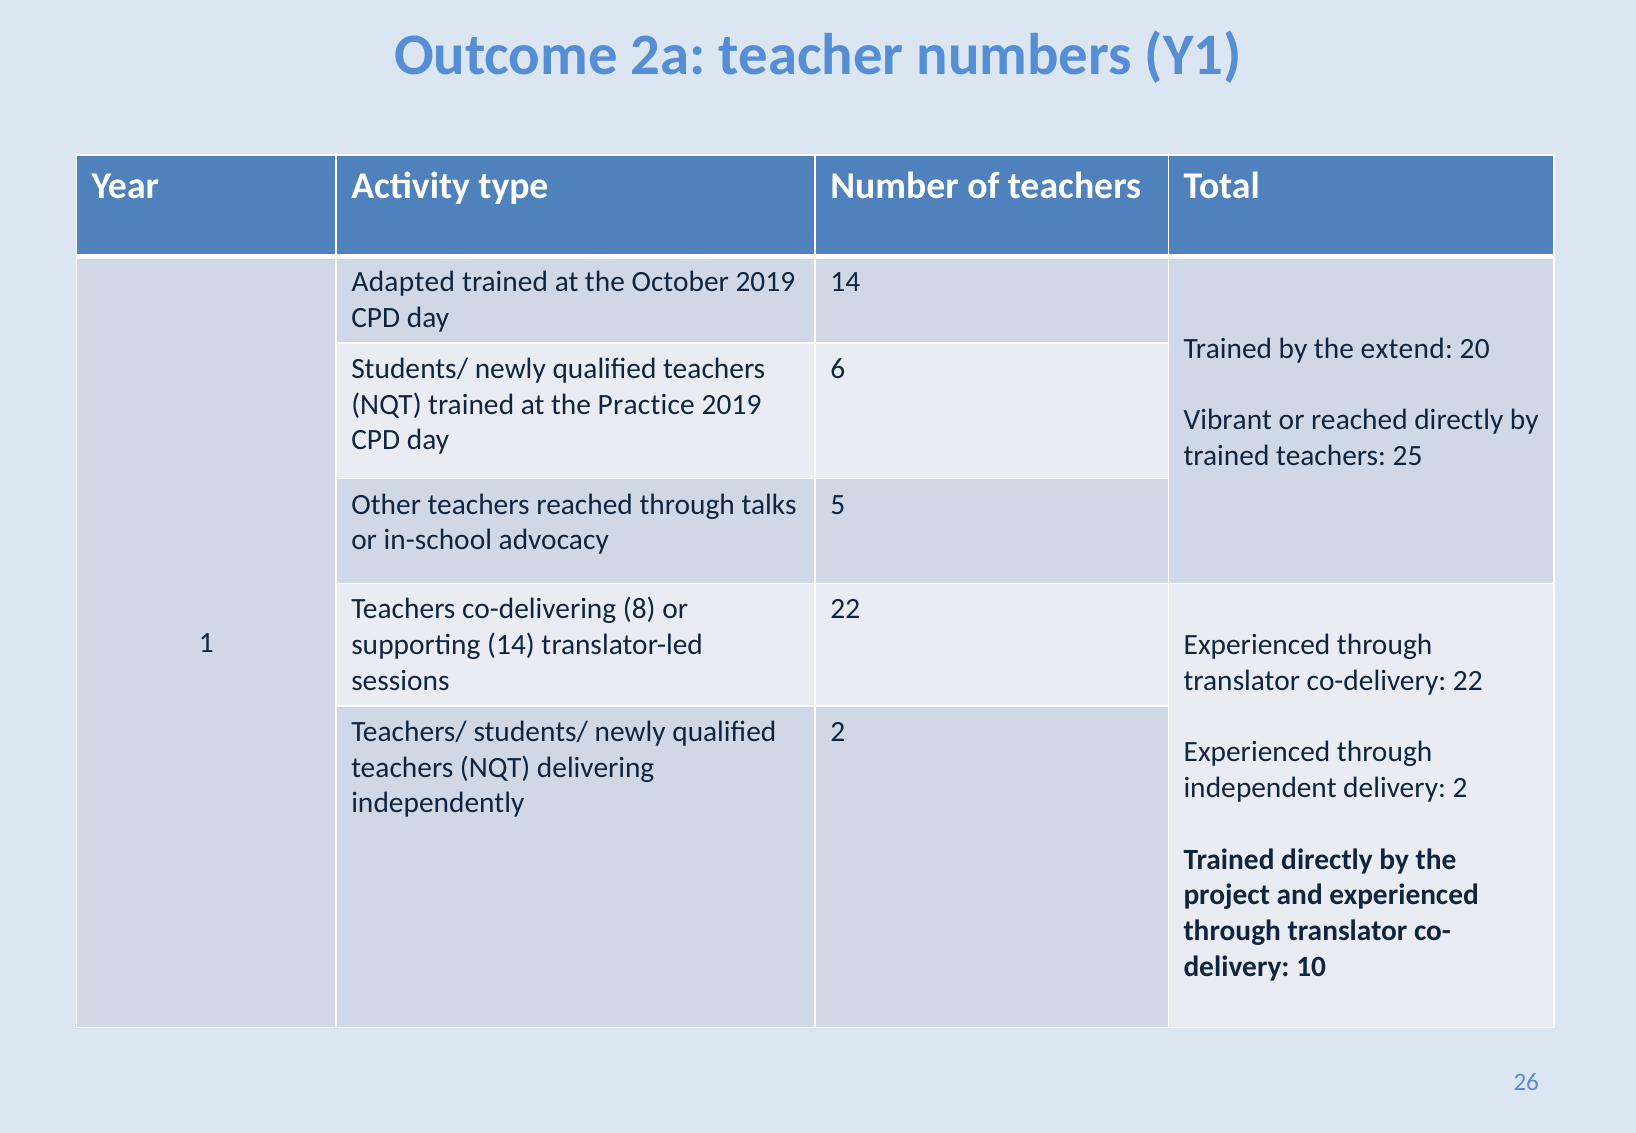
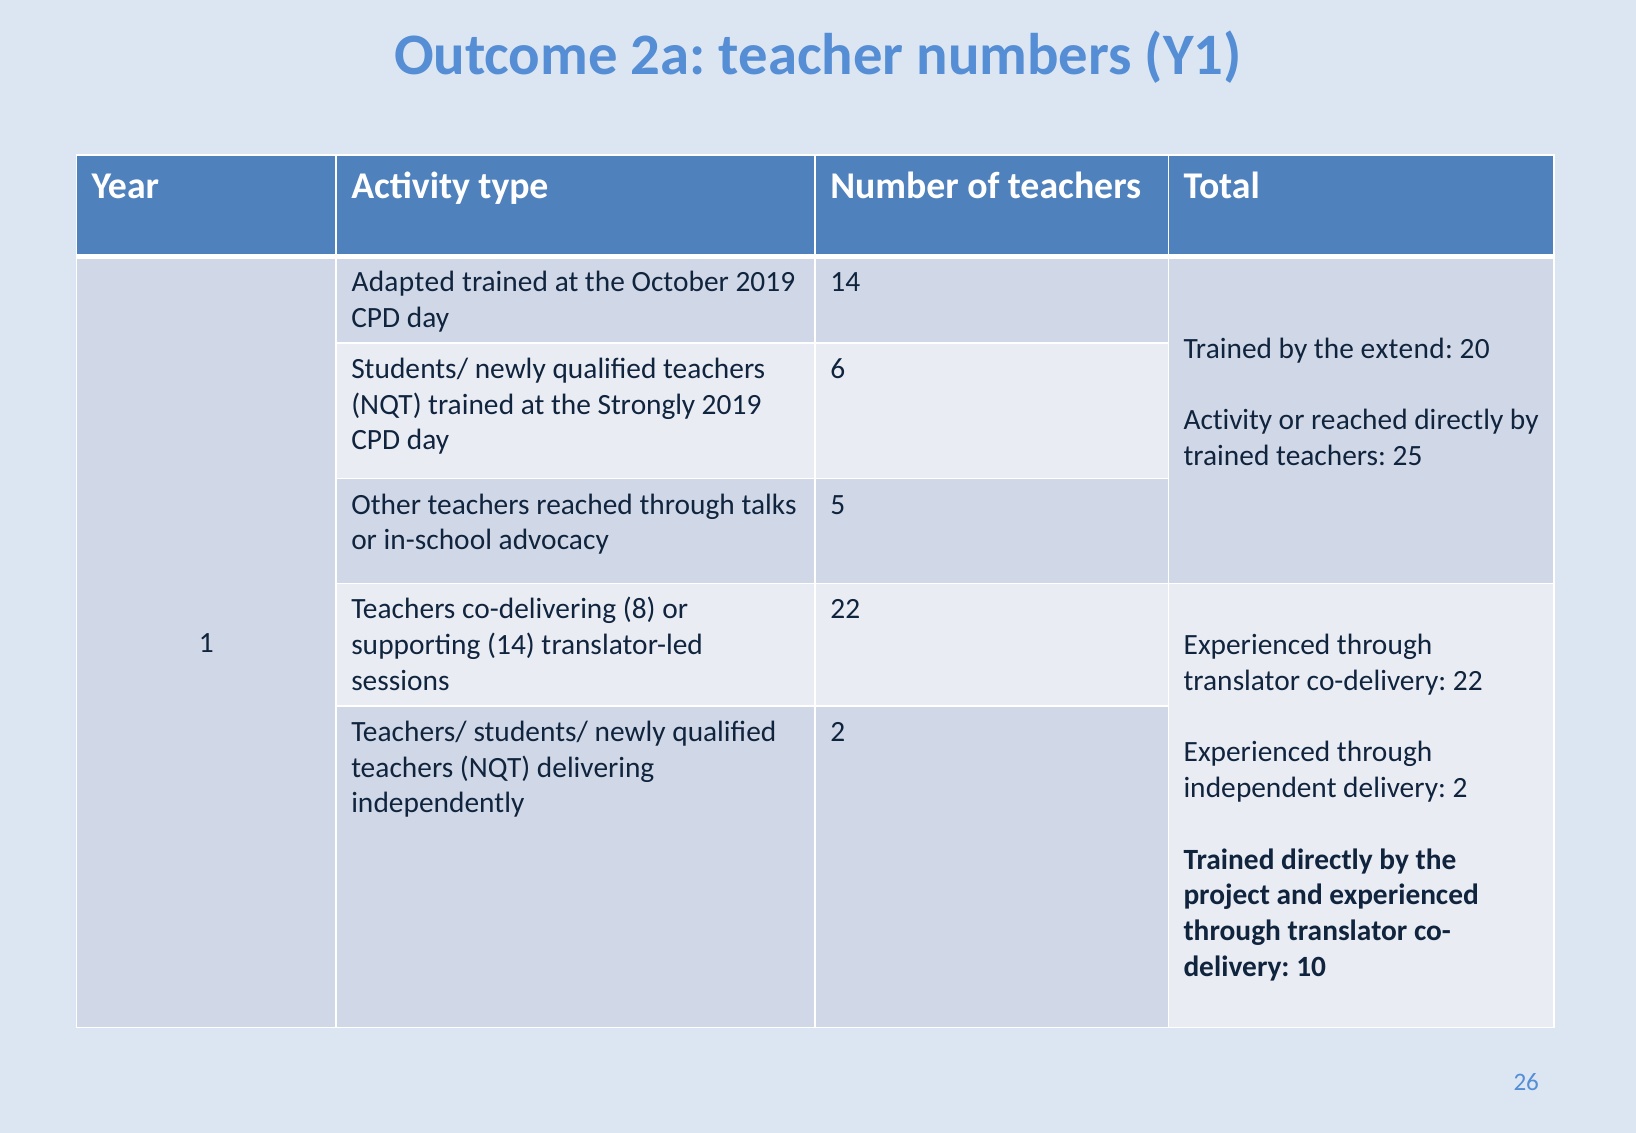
Practice: Practice -> Strongly (646, 404)
Vibrant: Vibrant -> Activity (1228, 420)
